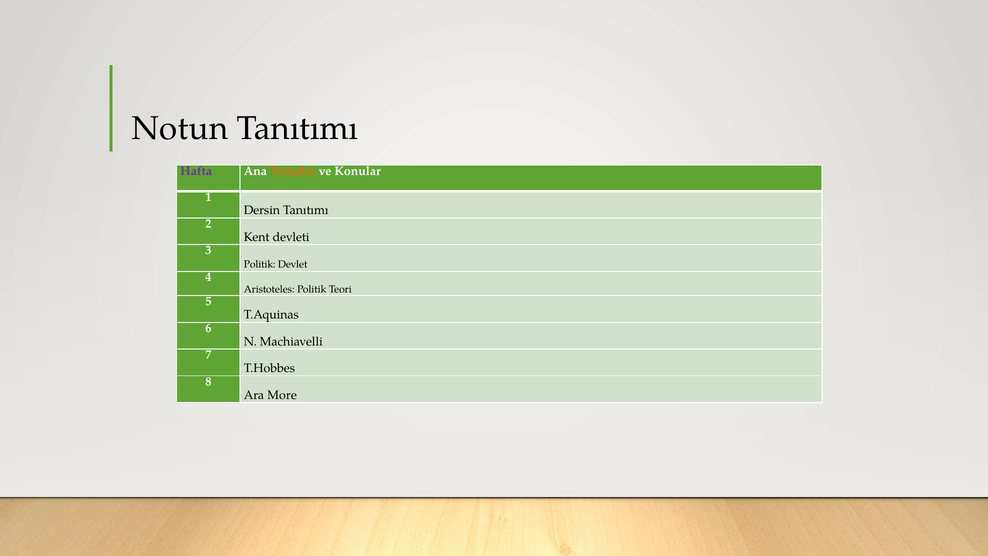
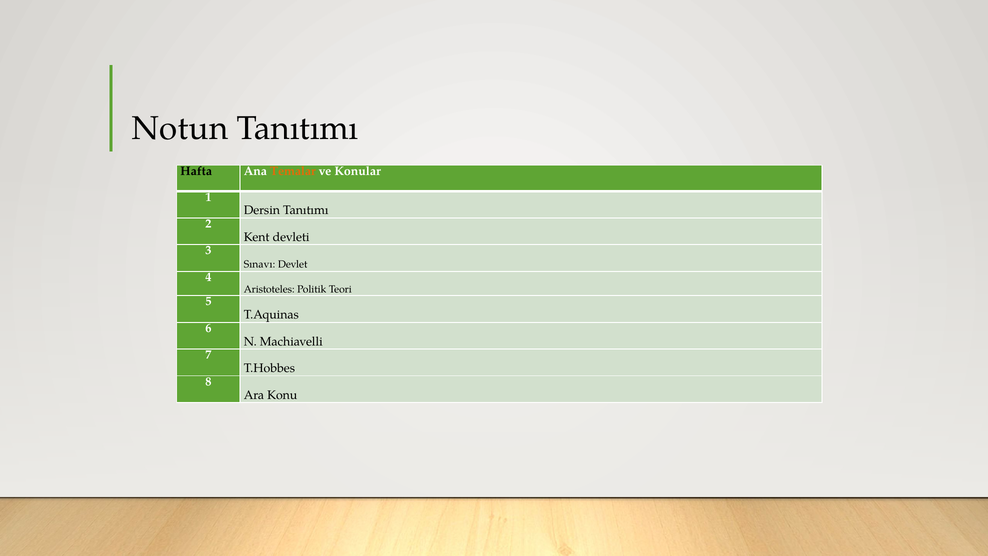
Hafta colour: purple -> black (196, 171)
Politik: Politik -> Sınavı (260, 264)
More: More -> Konu (282, 395)
